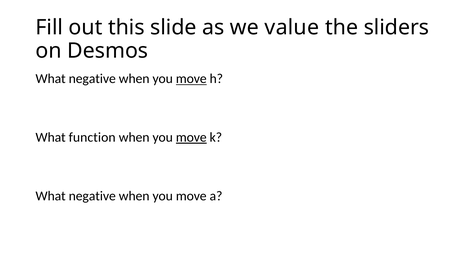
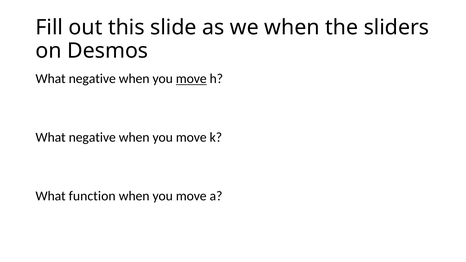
we value: value -> when (292, 28)
function: function -> negative (92, 137)
move underline: present -> none (191, 137)
negative: negative -> function (92, 196)
